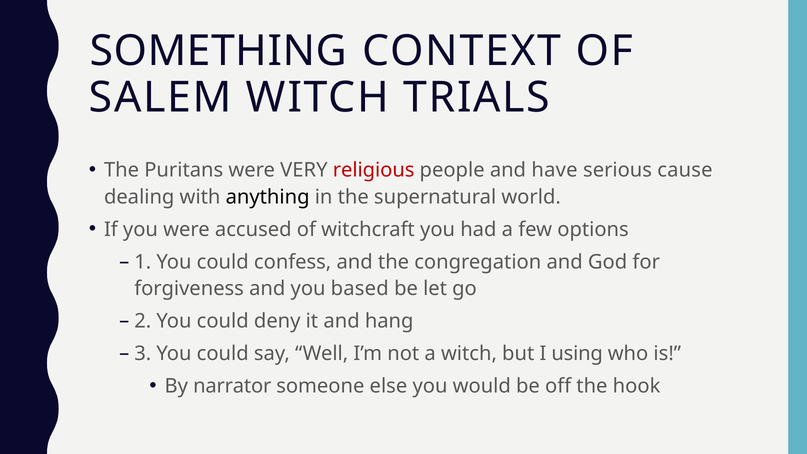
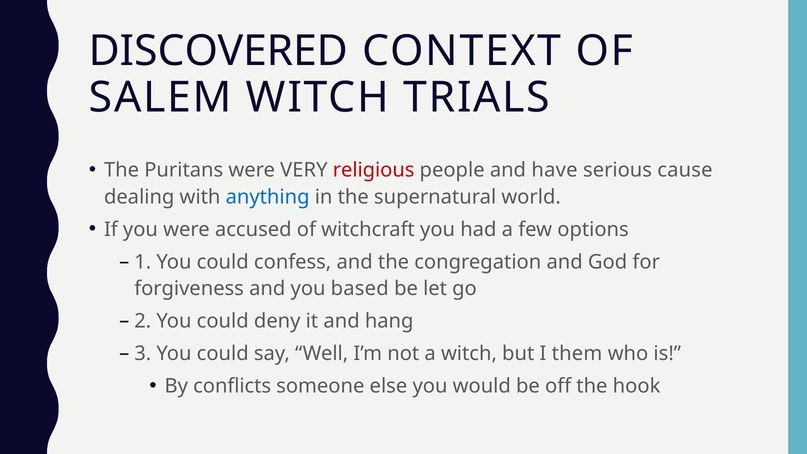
SOMETHING: SOMETHING -> DISCOVERED (219, 51)
anything colour: black -> blue (268, 197)
using: using -> them (577, 354)
narrator: narrator -> conflicts (232, 386)
